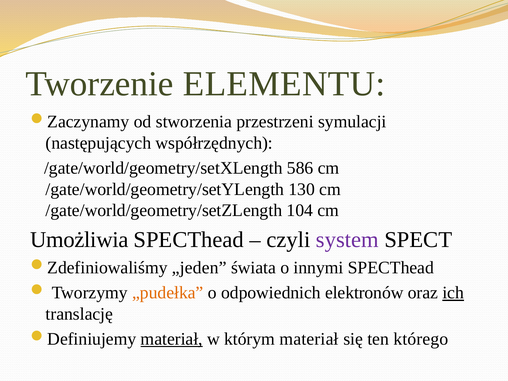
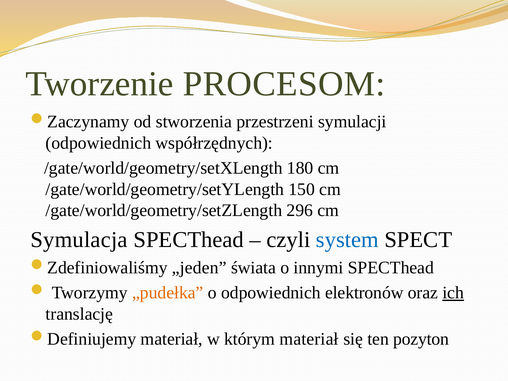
ELEMENTU: ELEMENTU -> PROCESOM (284, 84)
następujących: następujących -> odpowiednich (98, 143)
586: 586 -> 180 (300, 168)
130: 130 -> 150 (302, 189)
104: 104 -> 296 (300, 210)
Umożliwia: Umożliwia -> Symulacja (79, 240)
system colour: purple -> blue (347, 240)
materiał underline: present -> none (172, 339)
którego: którego -> pozyton (421, 339)
